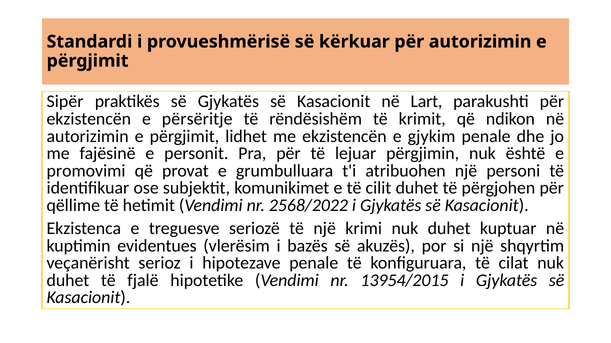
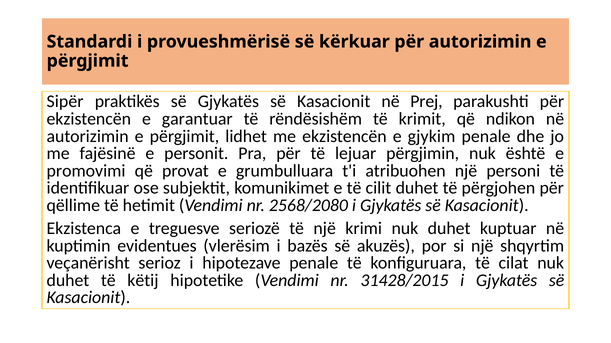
Lart: Lart -> Prej (426, 102)
përsëritje: përsëritje -> garantuar (197, 119)
2568/2022: 2568/2022 -> 2568/2080 (308, 206)
fjalë: fjalë -> këtij (143, 281)
13954/2015: 13954/2015 -> 31428/2015 (405, 281)
